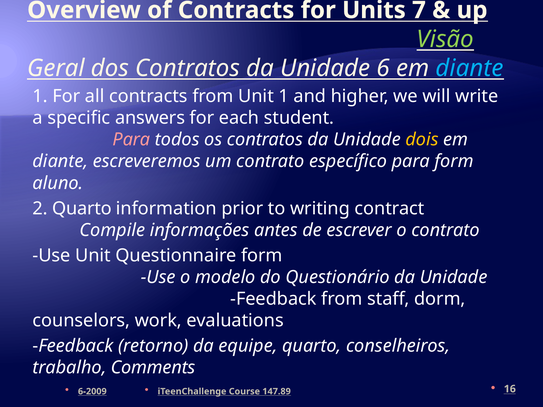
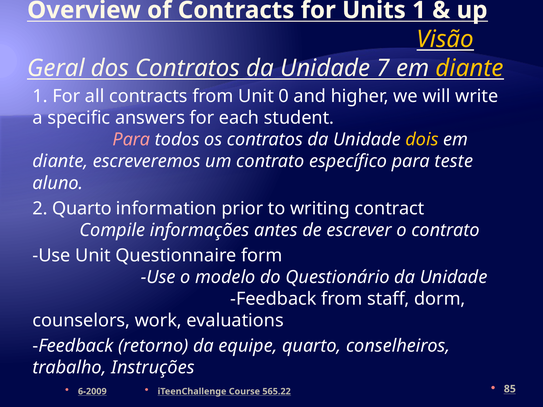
Units 7: 7 -> 1 (419, 10)
Visão colour: light green -> yellow (445, 39)
6: 6 -> 7 (383, 68)
diante colour: light blue -> yellow (470, 68)
Unit 1: 1 -> 0 (284, 96)
para form: form -> teste (454, 161)
Comments: Comments -> Instruções (153, 368)
16: 16 -> 85 (510, 389)
147.89: 147.89 -> 565.22 (277, 392)
